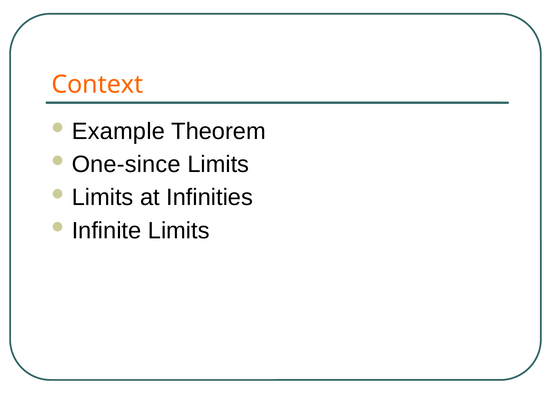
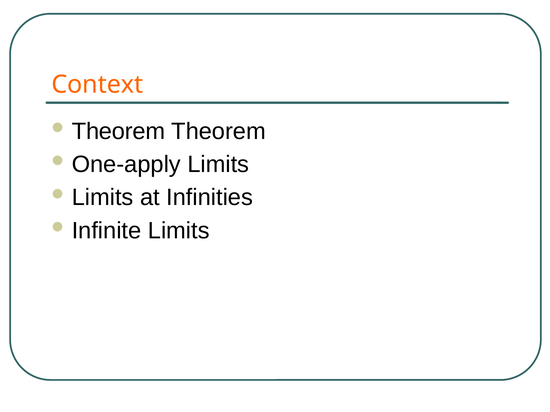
Example: Example -> Theorem (119, 131)
One-since: One-since -> One-apply (126, 165)
